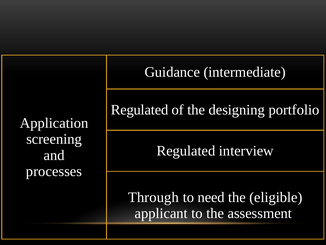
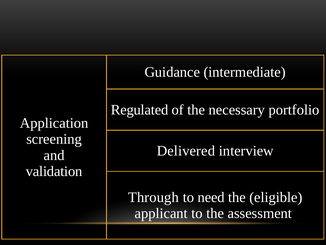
designing: designing -> necessary (237, 110)
Regulated: Regulated -> Delivered (186, 151)
processes: processes -> validation (54, 171)
